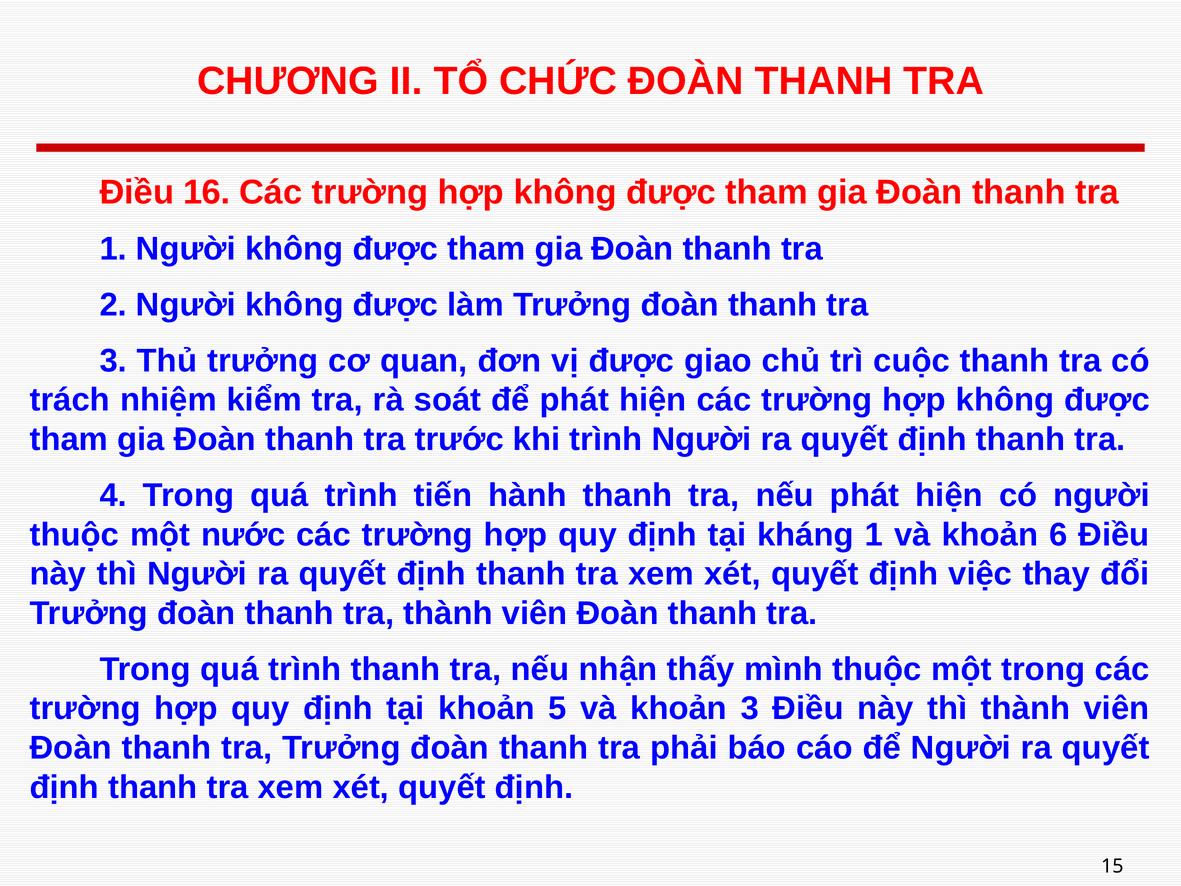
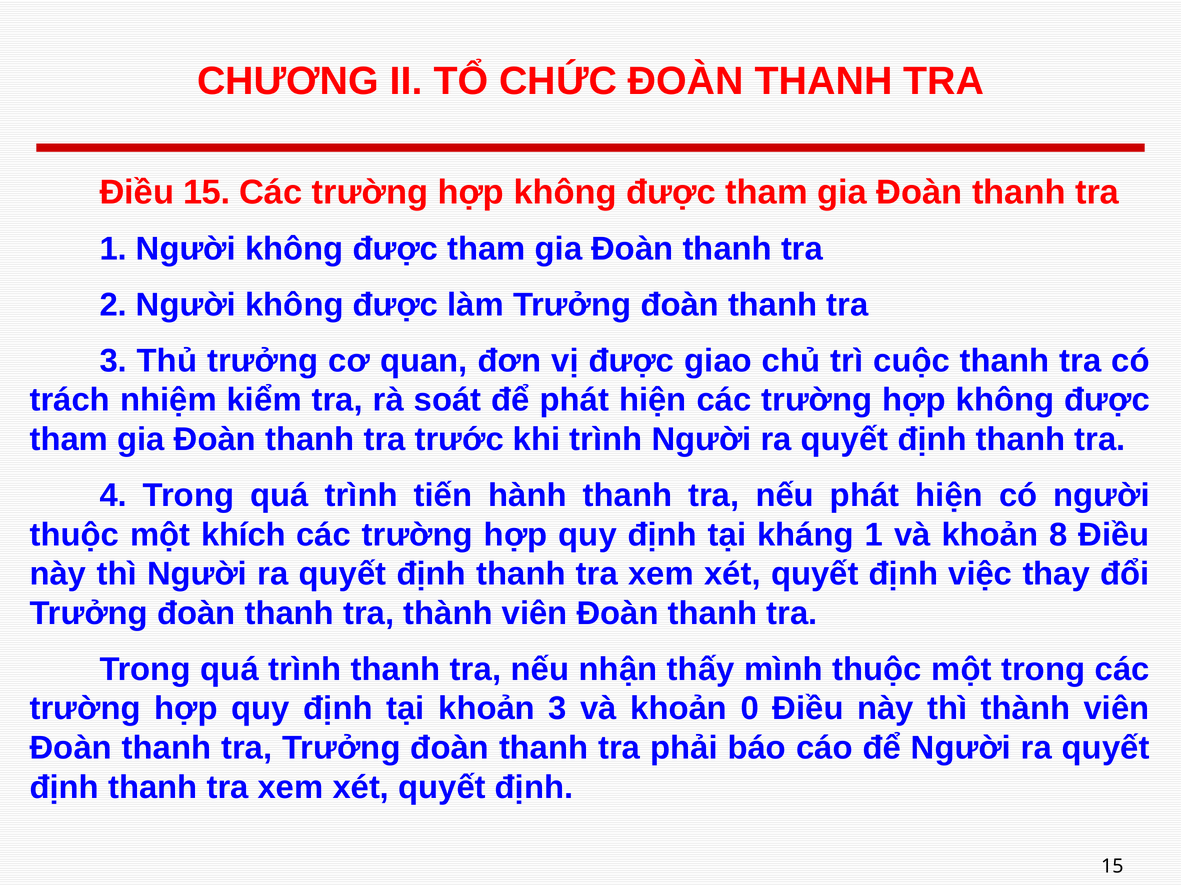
Điều 16: 16 -> 15 (207, 192)
nước: nước -> khích (243, 535)
6: 6 -> 8 (1058, 535)
khoản 5: 5 -> 3 (558, 708)
khoản 3: 3 -> 0 (750, 708)
